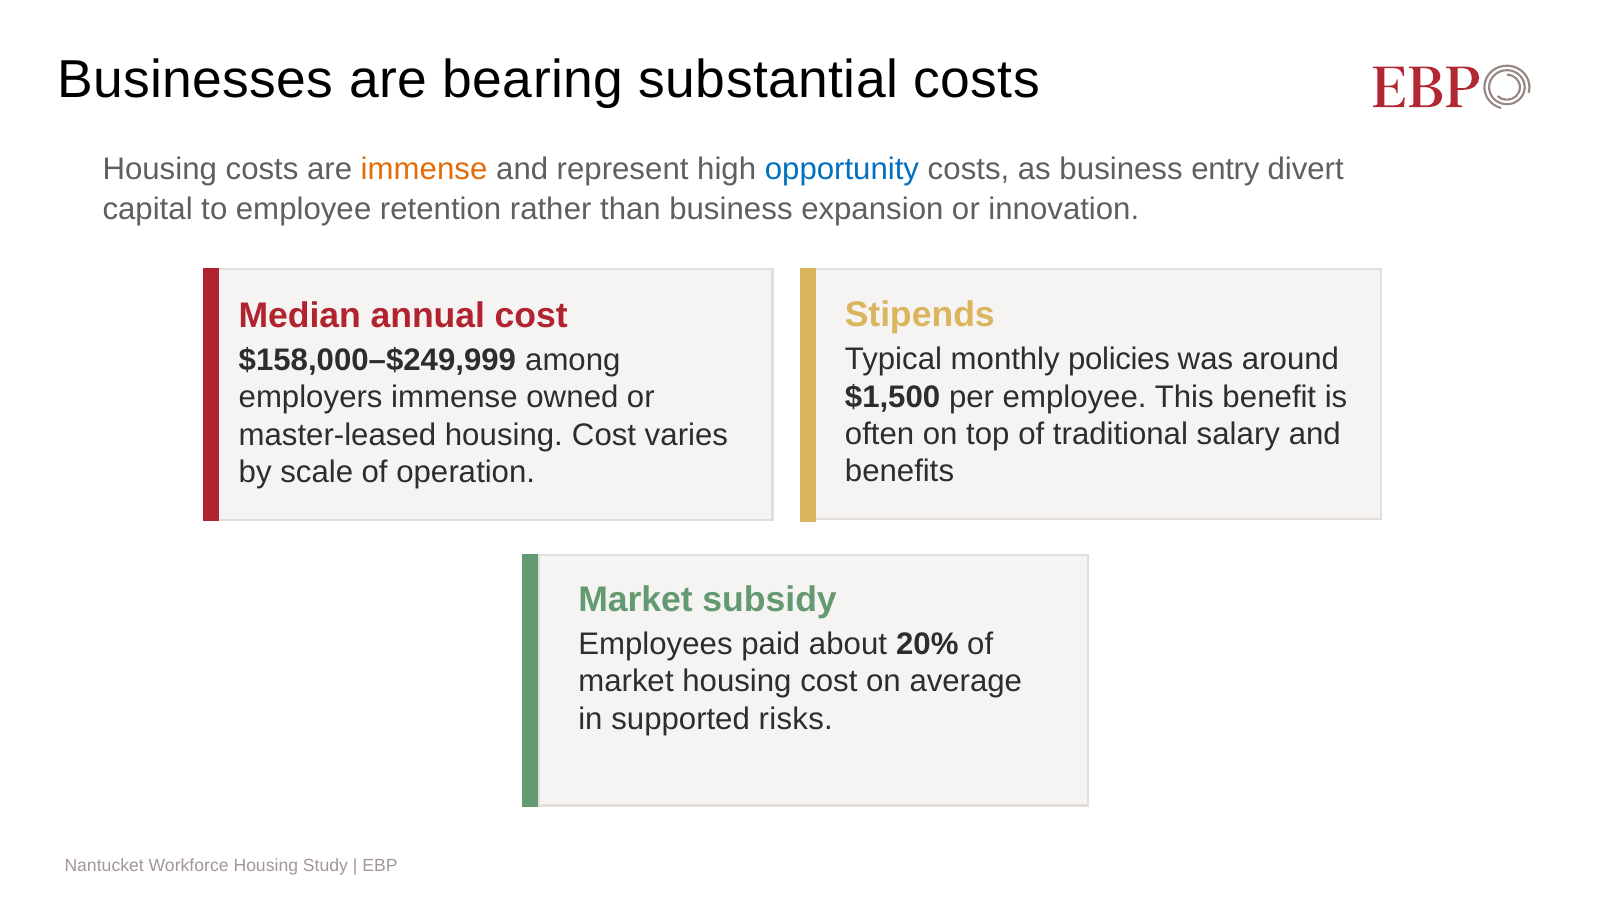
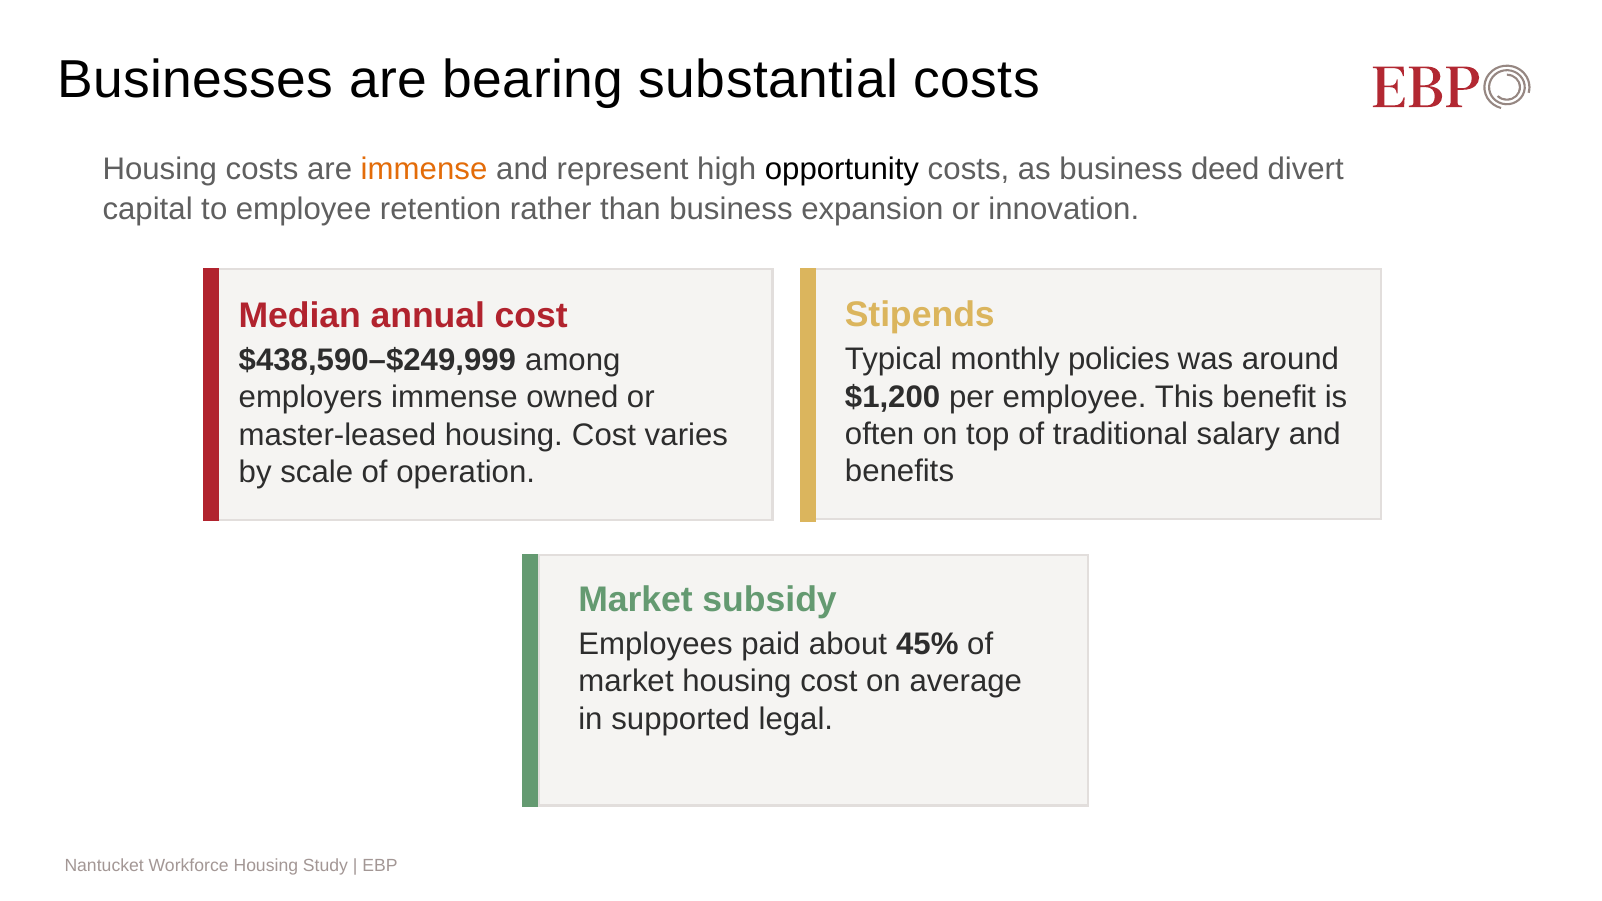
opportunity colour: blue -> black (842, 170)
entry: entry -> deed (1225, 170)
$158,000–$249,999: $158,000–$249,999 -> $438,590–$249,999 (377, 360)
$1,500: $1,500 -> $1,200 (893, 397)
20%: 20% -> 45% (927, 644)
risks: risks -> legal (796, 719)
